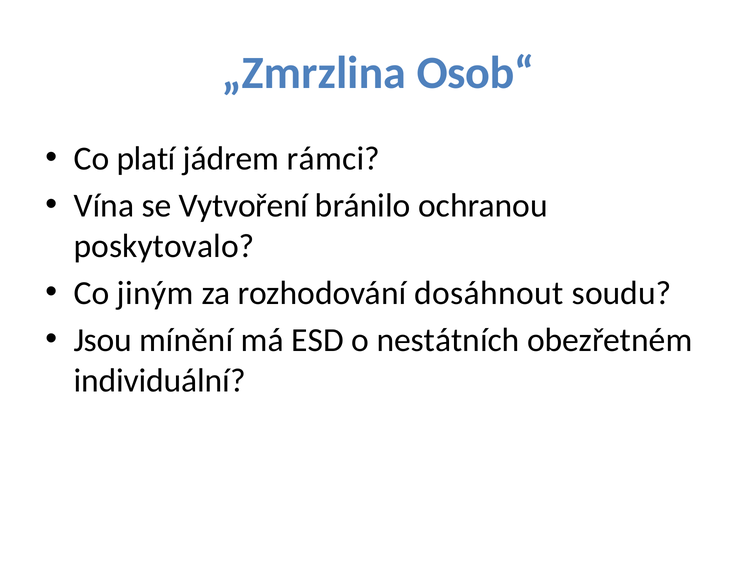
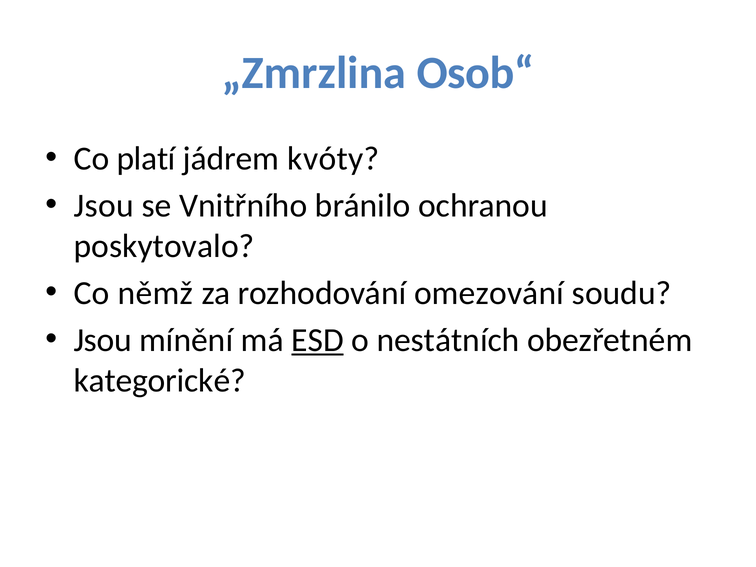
rámci: rámci -> kvóty (333, 159)
Vína: Vína -> Jsou (104, 206)
Vytvoření: Vytvoření -> Vnitřního (243, 206)
jiným: jiným -> němž (155, 293)
dosáhnout: dosáhnout -> omezování (489, 293)
ESD underline: none -> present (318, 340)
individuální: individuální -> kategorické (160, 380)
